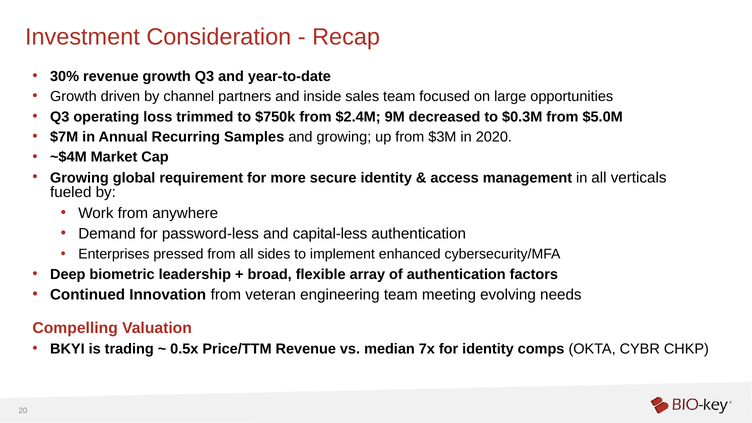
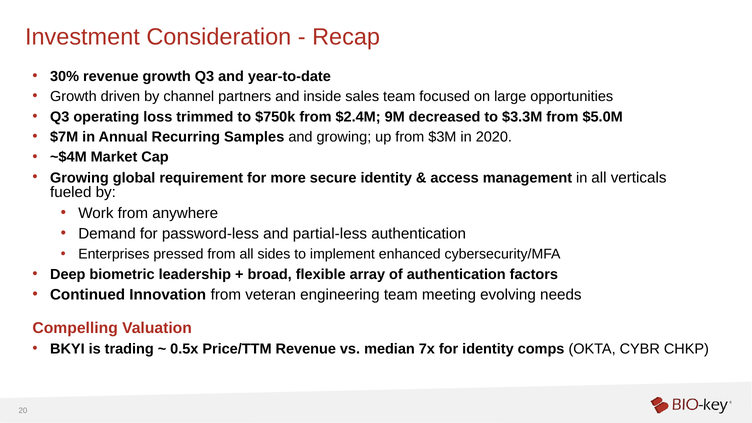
$0.3M: $0.3M -> $3.3M (522, 117)
capital-less: capital-less -> partial-less (330, 234)
